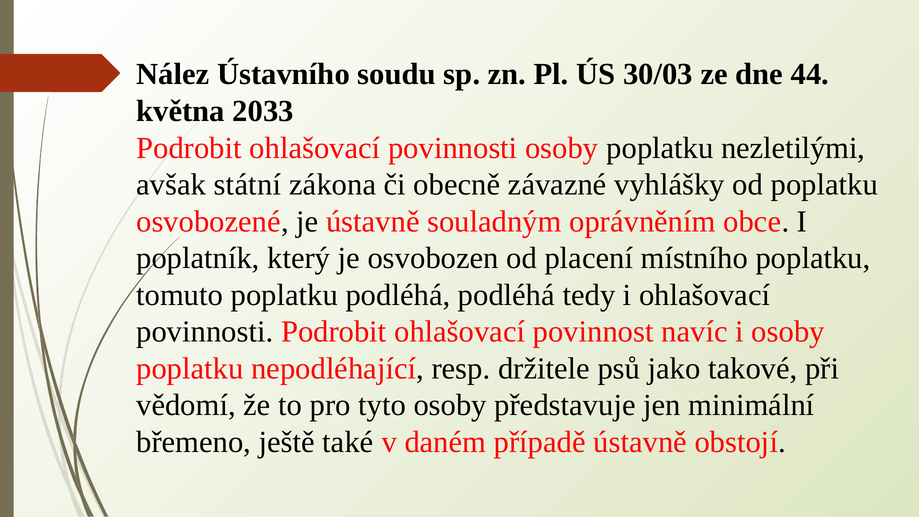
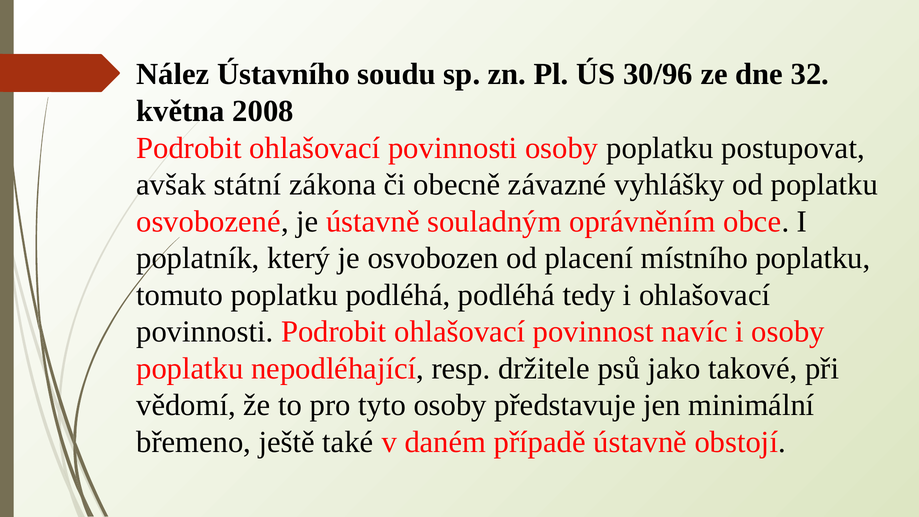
30/03: 30/03 -> 30/96 (658, 74)
44: 44 -> 32 (810, 74)
2033: 2033 -> 2008 (263, 111)
nezletilými: nezletilými -> postupovat (793, 148)
